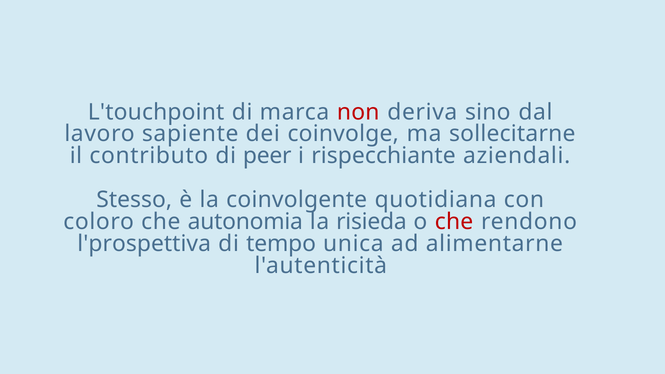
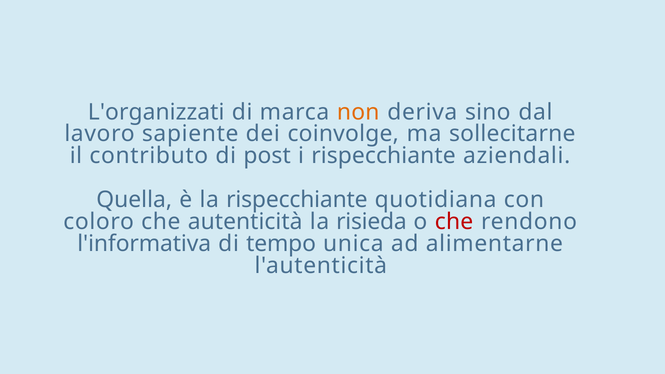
L'touchpoint: L'touchpoint -> L'organizzati (156, 112)
non colour: red -> orange (358, 112)
peer: peer -> post (267, 156)
Stesso: Stesso -> Quella (134, 200)
la coinvolgente: coinvolgente -> rispecchiante (297, 200)
autonomia: autonomia -> autenticità (245, 222)
l'prospettiva: l'prospettiva -> l'informativa (144, 244)
